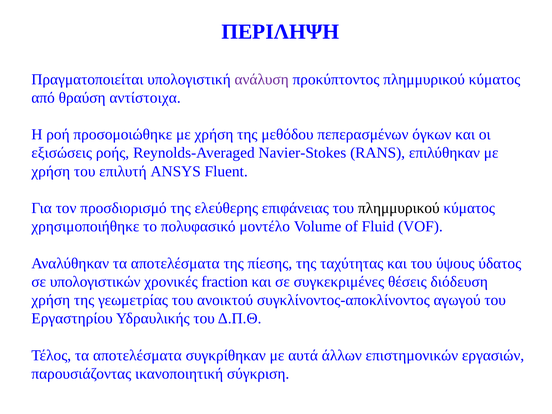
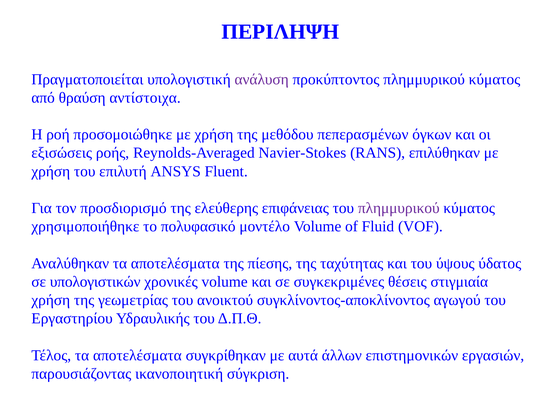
πλημμυρικού colour: black -> purple (399, 208)
χρονικές fraction: fraction -> volume (225, 282)
διόδευση: διόδευση -> στιγμιαία (459, 282)
